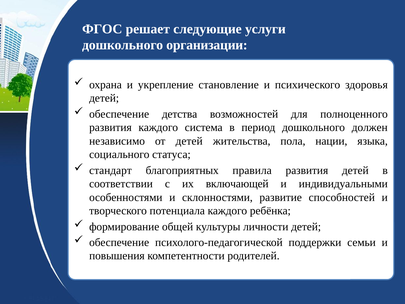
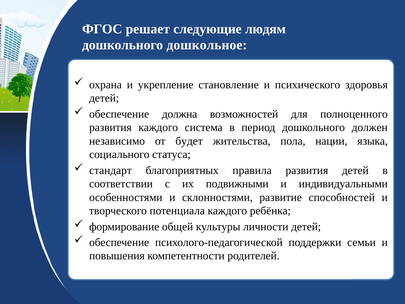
услуги: услуги -> людям (265, 29)
организации: организации -> дошкольное (207, 45)
детства: детства -> должна (180, 114)
от детей: детей -> будет (189, 141)
включающей: включающей -> подвижными (237, 184)
